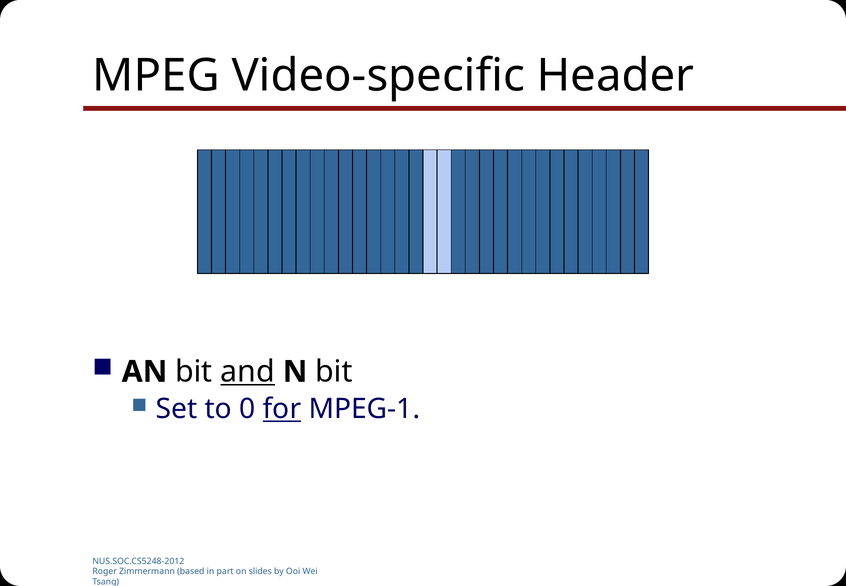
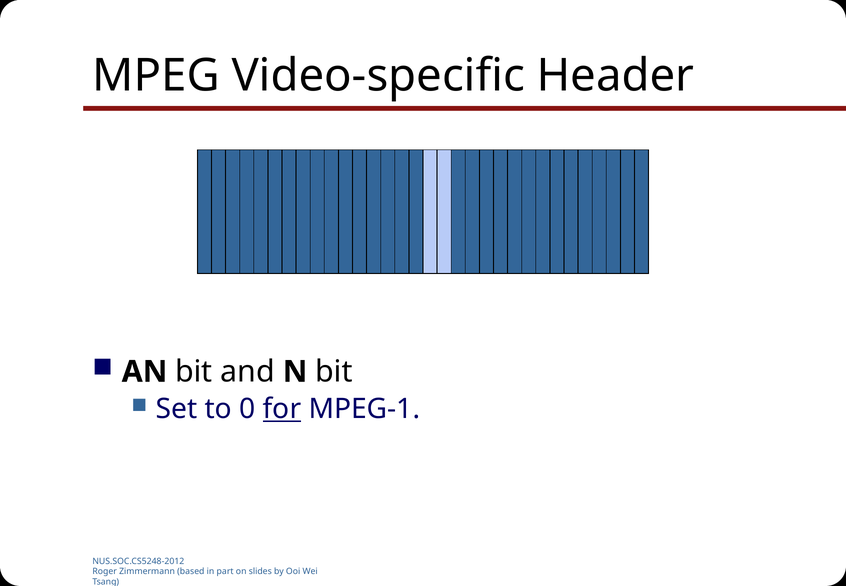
and underline: present -> none (248, 372)
